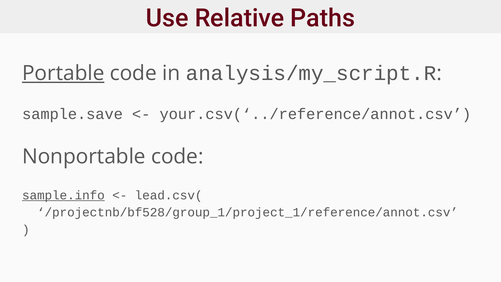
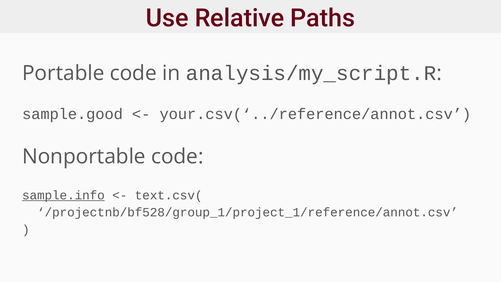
Portable underline: present -> none (63, 73)
sample.save: sample.save -> sample.good (73, 114)
lead.csv(: lead.csv( -> text.csv( (169, 195)
